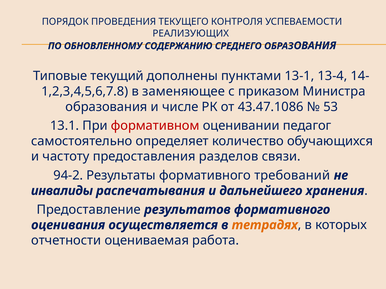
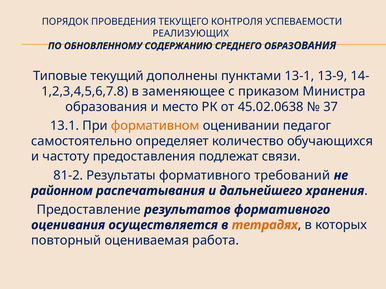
13-4: 13-4 -> 13-9 (332, 76)
числе: числе -> место (180, 107)
43.47.1086: 43.47.1086 -> 45.02.0638 (271, 107)
53: 53 -> 37 (331, 107)
формативном colour: red -> orange (155, 126)
разделов: разделов -> подлежат (229, 157)
94-2: 94-2 -> 81-2 (68, 176)
инвалиды: инвалиды -> районном (62, 191)
отчетности: отчетности -> повторный (66, 241)
